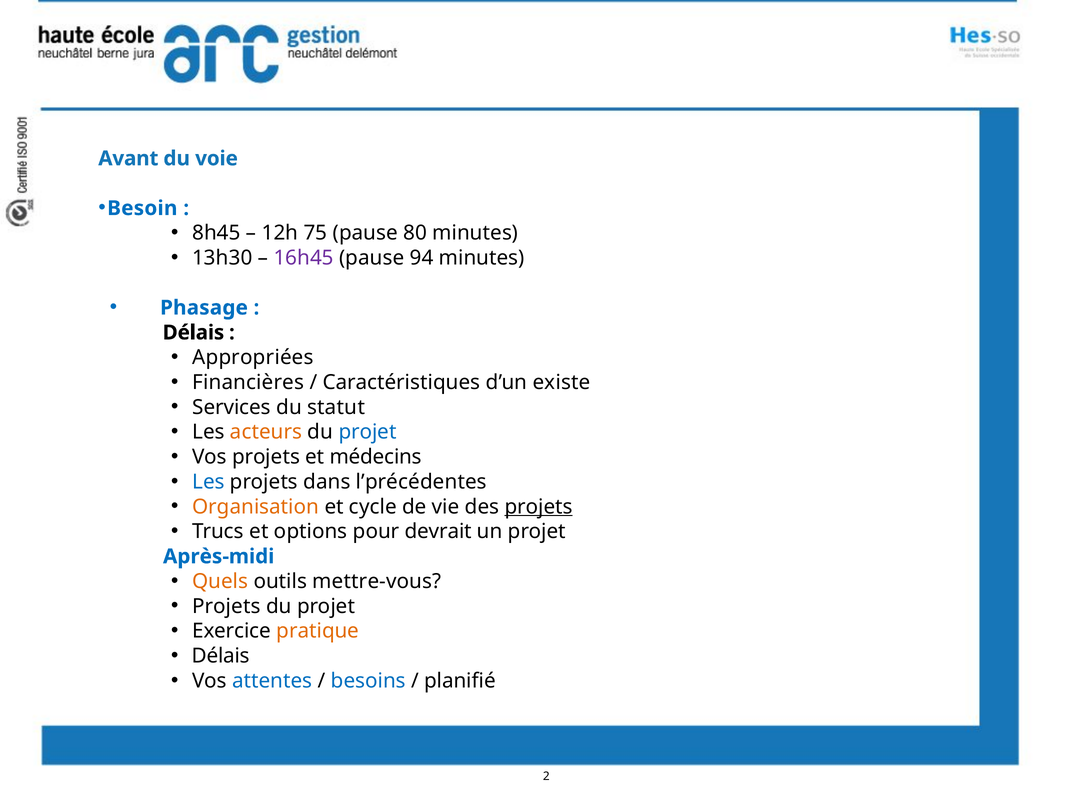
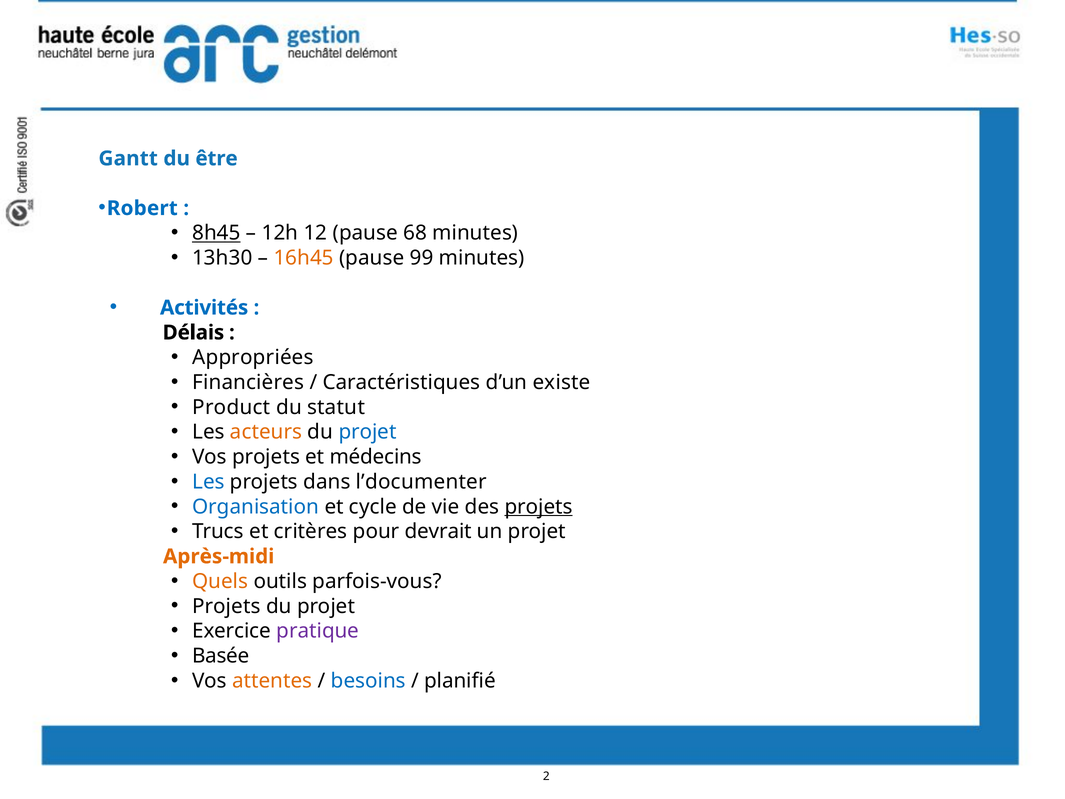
Avant: Avant -> Gantt (128, 158)
voie: voie -> être (217, 158)
Besoin: Besoin -> Robert (142, 208)
8h45 underline: none -> present (216, 233)
75: 75 -> 12 (315, 233)
80: 80 -> 68 (415, 233)
16h45 colour: purple -> orange (304, 258)
94: 94 -> 99 (422, 258)
Phasage: Phasage -> Activités (204, 308)
Services: Services -> Product (231, 407)
l’précédentes: l’précédentes -> l’documenter (421, 482)
Organisation colour: orange -> blue (256, 507)
options: options -> critères (311, 531)
Après-midi colour: blue -> orange (219, 556)
mettre-vous: mettre-vous -> parfois-vous (377, 581)
pratique colour: orange -> purple (318, 631)
Délais: Délais -> Basée (221, 656)
attentes colour: blue -> orange (272, 681)
